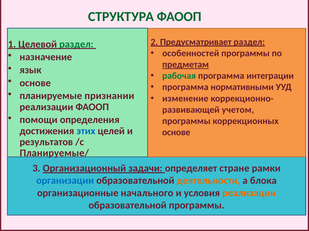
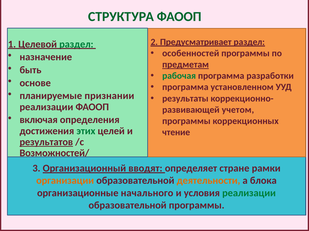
язык: язык -> быть (31, 70)
интеграции: интеграции -> разработки (270, 76)
нормативными: нормативными -> установленном (242, 87)
изменение: изменение -> результаты (185, 99)
помощи: помощи -> включая (39, 120)
этих colour: blue -> green (86, 131)
основе: основе -> чтение (176, 133)
результатов underline: none -> present (46, 142)
Планируемые/: Планируемые/ -> Возможностей/ (54, 154)
задачи: задачи -> вводят (145, 169)
организации colour: blue -> orange (65, 181)
реализации colour: orange -> green (249, 194)
